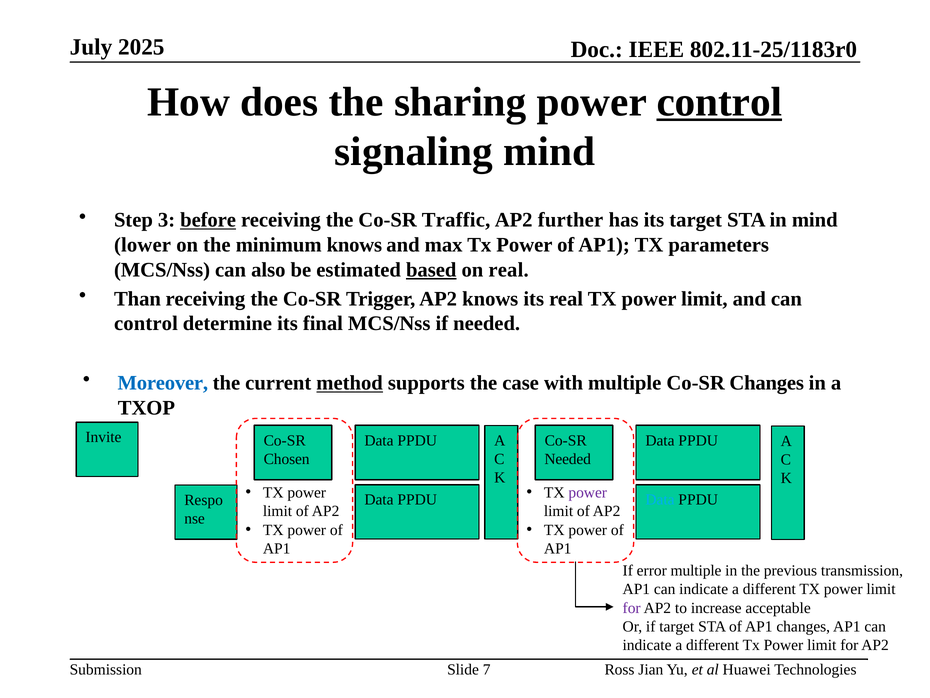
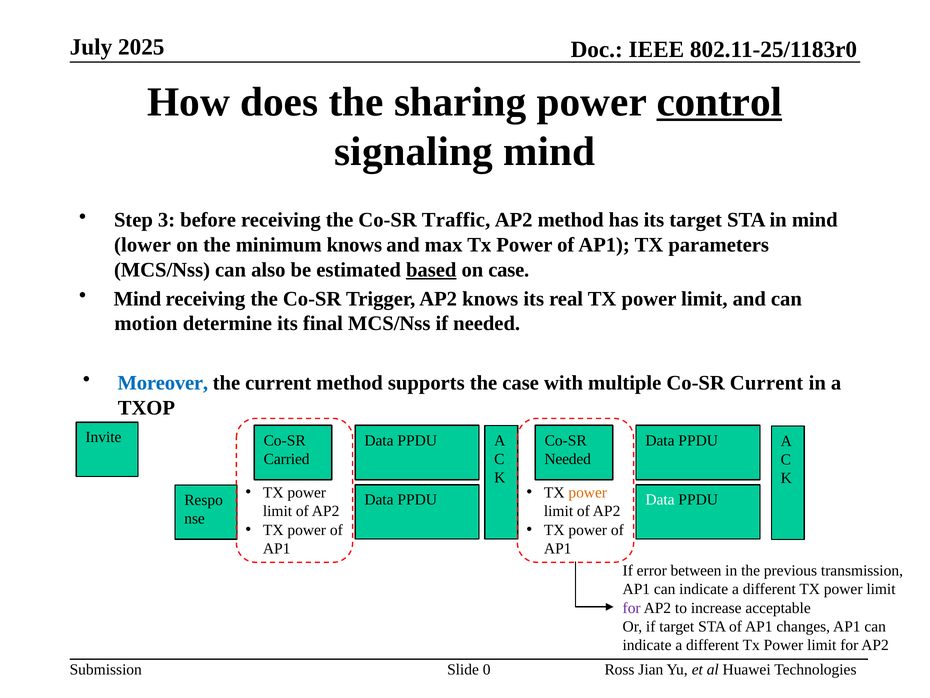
before underline: present -> none (208, 220)
AP2 further: further -> method (571, 220)
on real: real -> case (509, 270)
Than: Than -> Mind (138, 299)
control: control -> motion (146, 323)
method underline: present -> none (350, 383)
Co-SR Changes: Changes -> Current (766, 383)
Chosen: Chosen -> Carried (287, 459)
power colour: purple -> orange (588, 492)
Data colour: light blue -> white (660, 499)
error multiple: multiple -> between (696, 570)
7: 7 -> 0 (487, 669)
